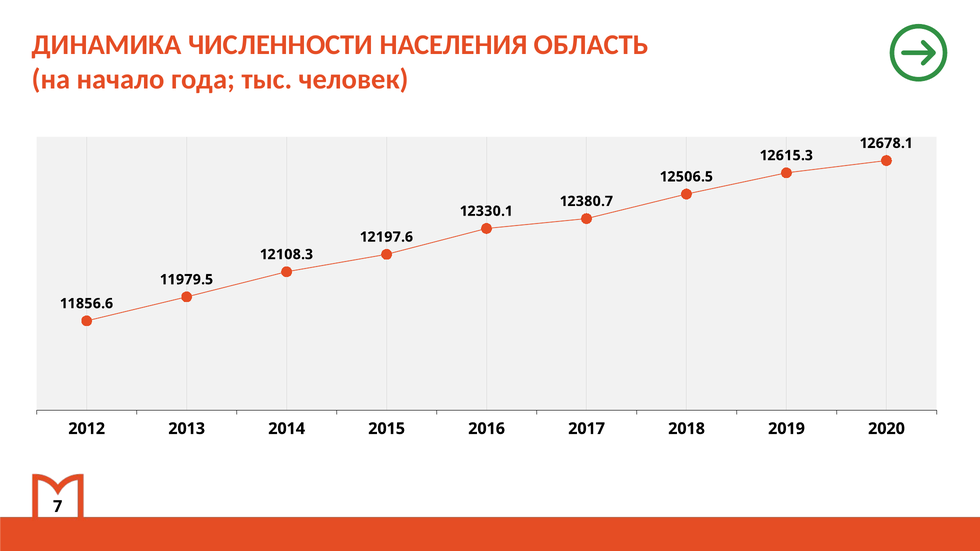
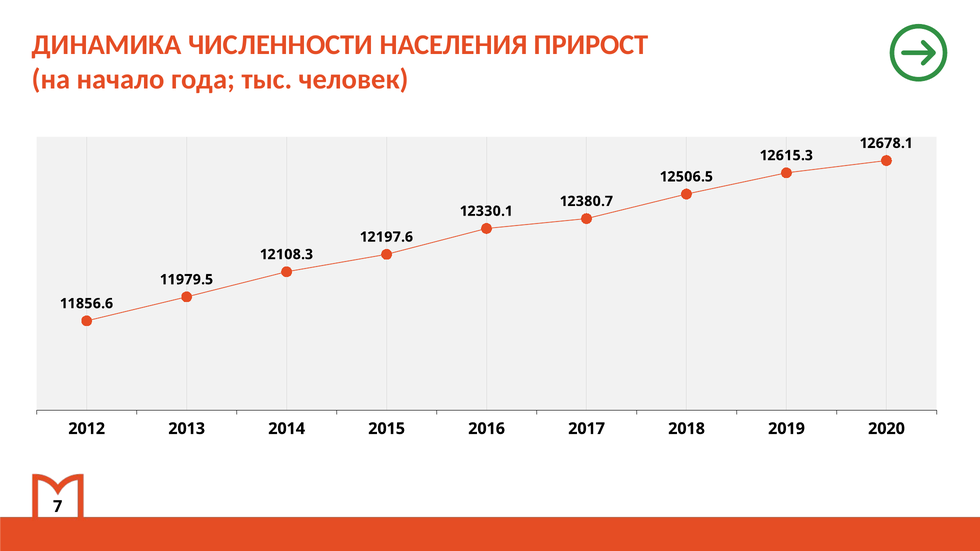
ОБЛАСТЬ: ОБЛАСТЬ -> ПРИРОСТ (591, 45)
